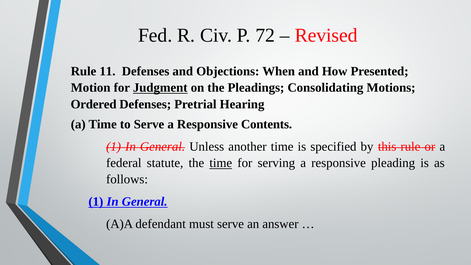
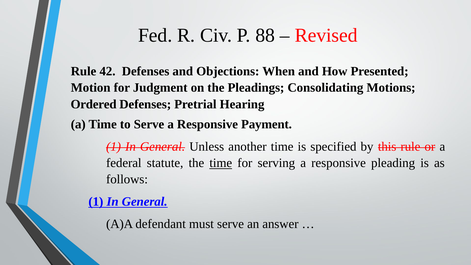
72: 72 -> 88 (265, 35)
11: 11 -> 42 (107, 71)
Judgment underline: present -> none (160, 88)
Contents: Contents -> Payment (267, 124)
